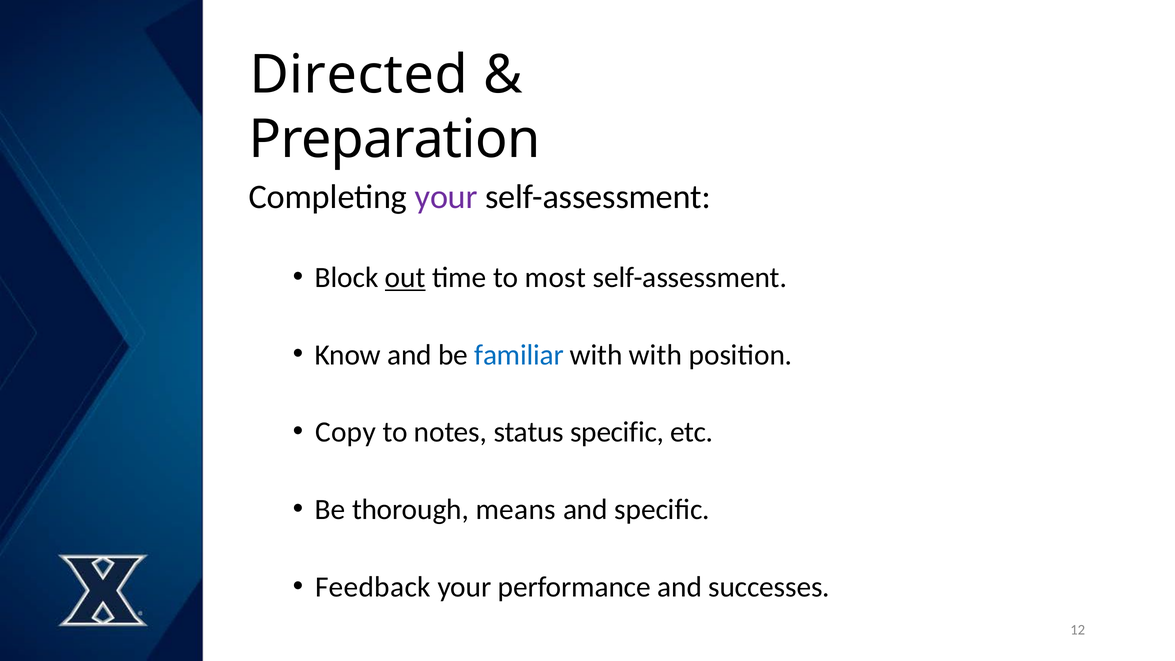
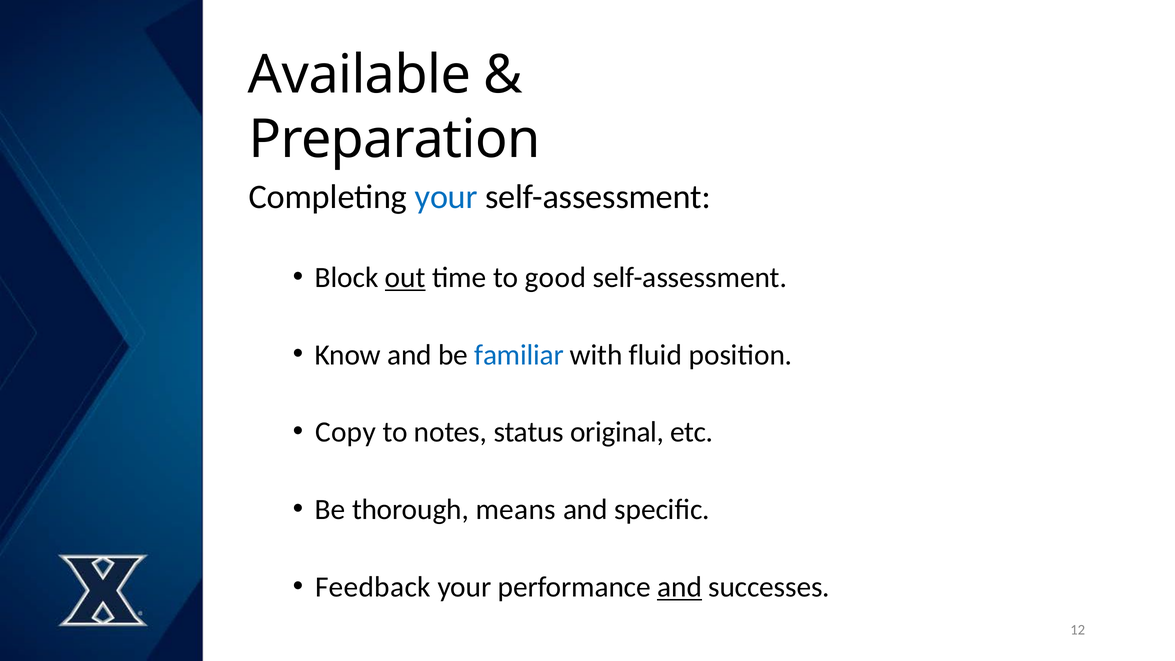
Directed: Directed -> Available (359, 75)
your colour: purple -> blue (446, 197)
most: most -> good (555, 277)
with with: with -> fluid (655, 355)
status specific: specific -> original (617, 432)
and underline: none -> present (680, 587)
